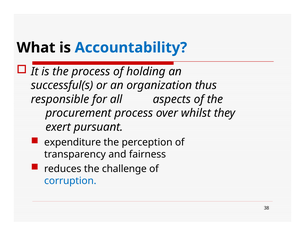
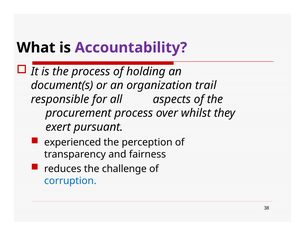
Accountability colour: blue -> purple (131, 48)
successful(s: successful(s -> document(s (62, 85)
thus: thus -> trail (206, 85)
expenditure: expenditure -> experienced (73, 142)
